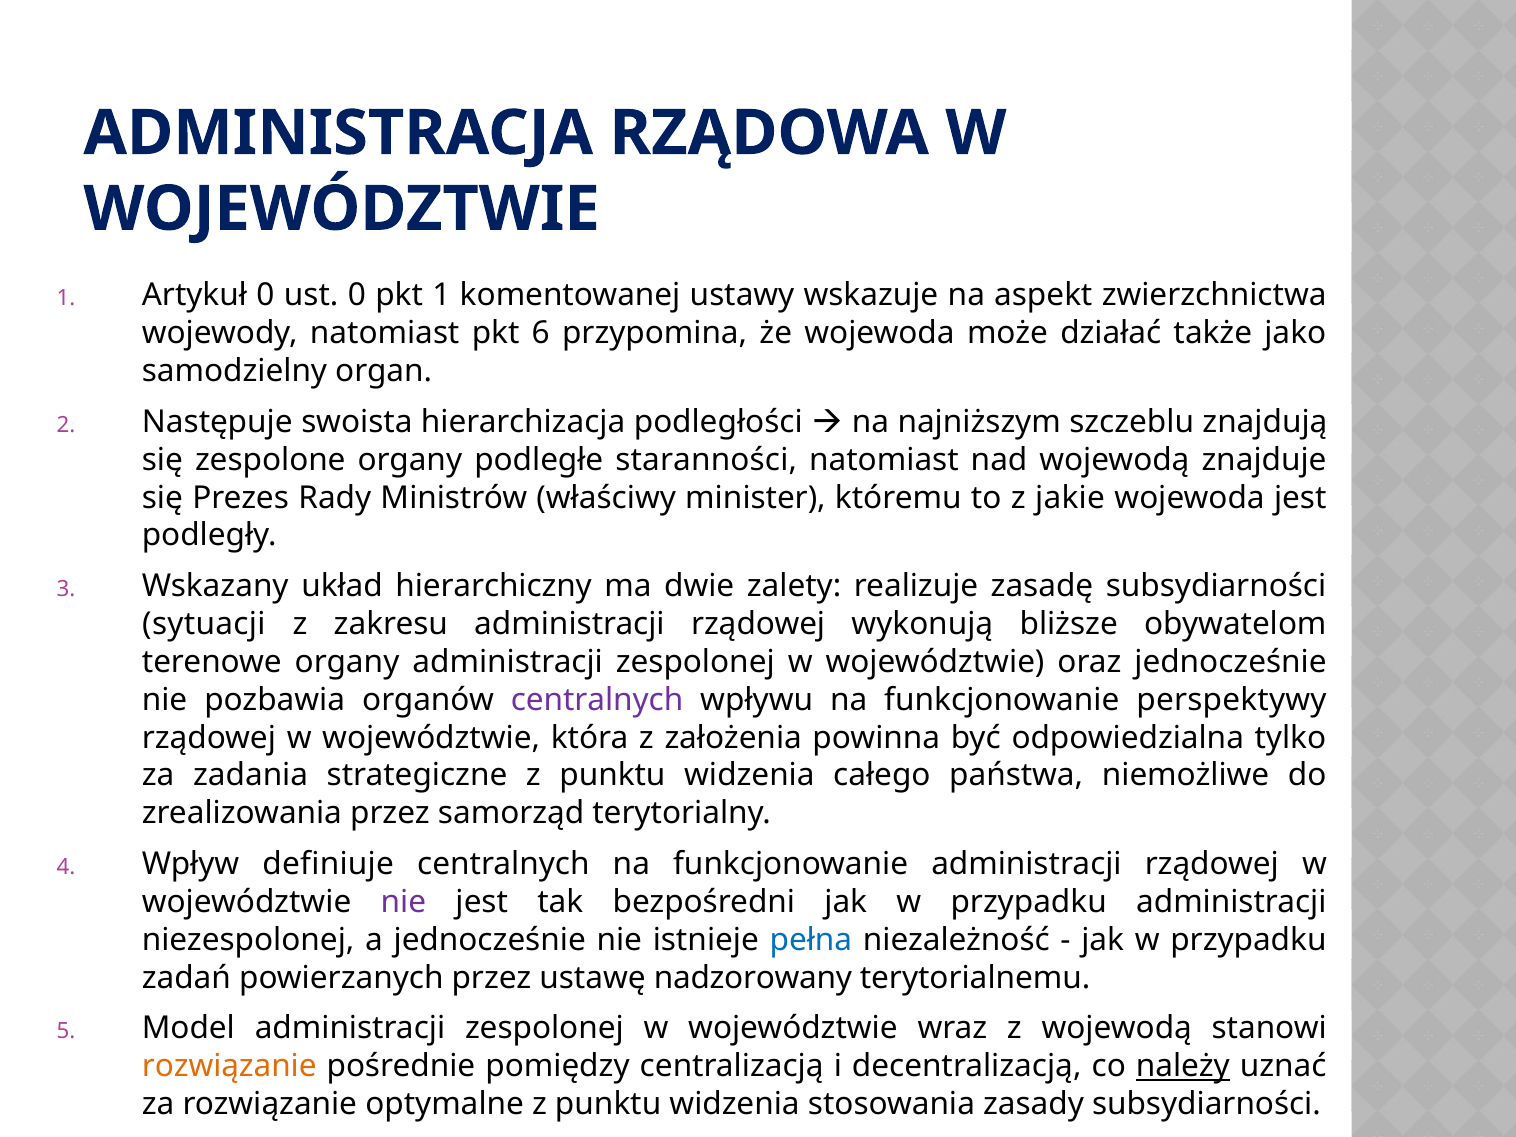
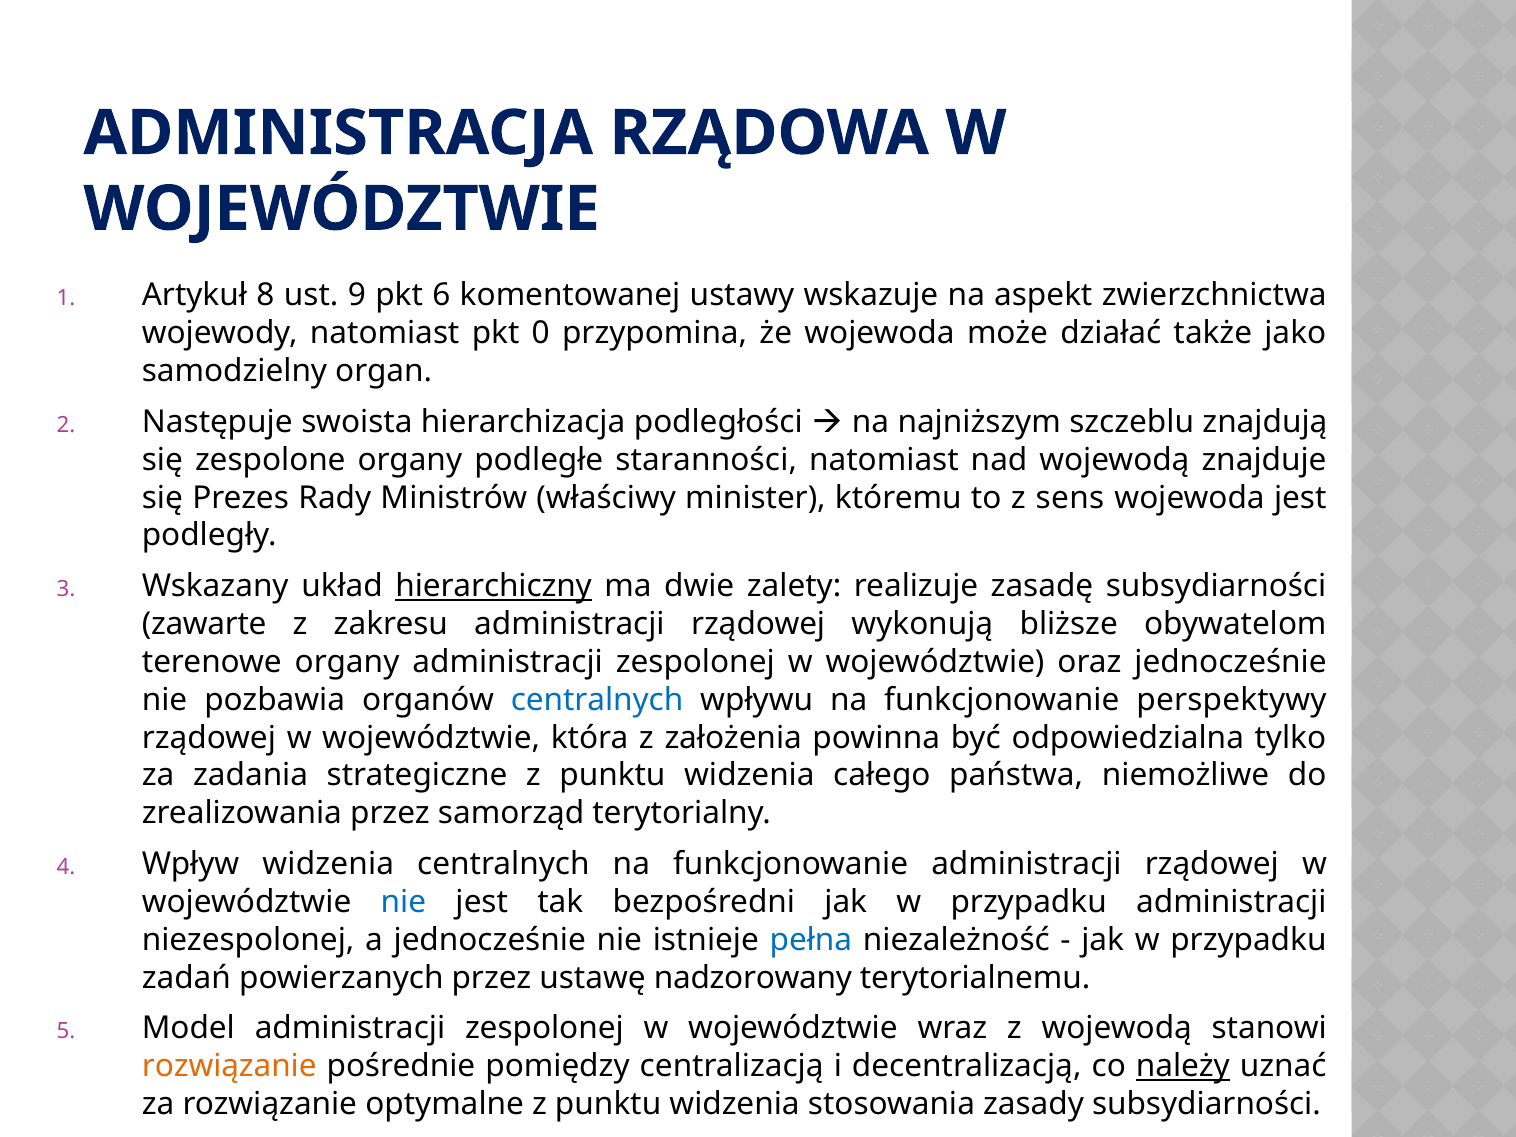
Artykuł 0: 0 -> 8 (266, 295)
ust 0: 0 -> 9 (357, 295)
pkt 1: 1 -> 6 (441, 295)
6: 6 -> 0 (541, 333)
jakie: jakie -> sens (1070, 498)
hierarchiczny underline: none -> present (494, 586)
sytuacji: sytuacji -> zawarte (204, 624)
centralnych colour: purple -> blue (597, 700)
Wpływ definiuje: definiuje -> widzenia (328, 864)
nie colour: purple -> blue (403, 902)
